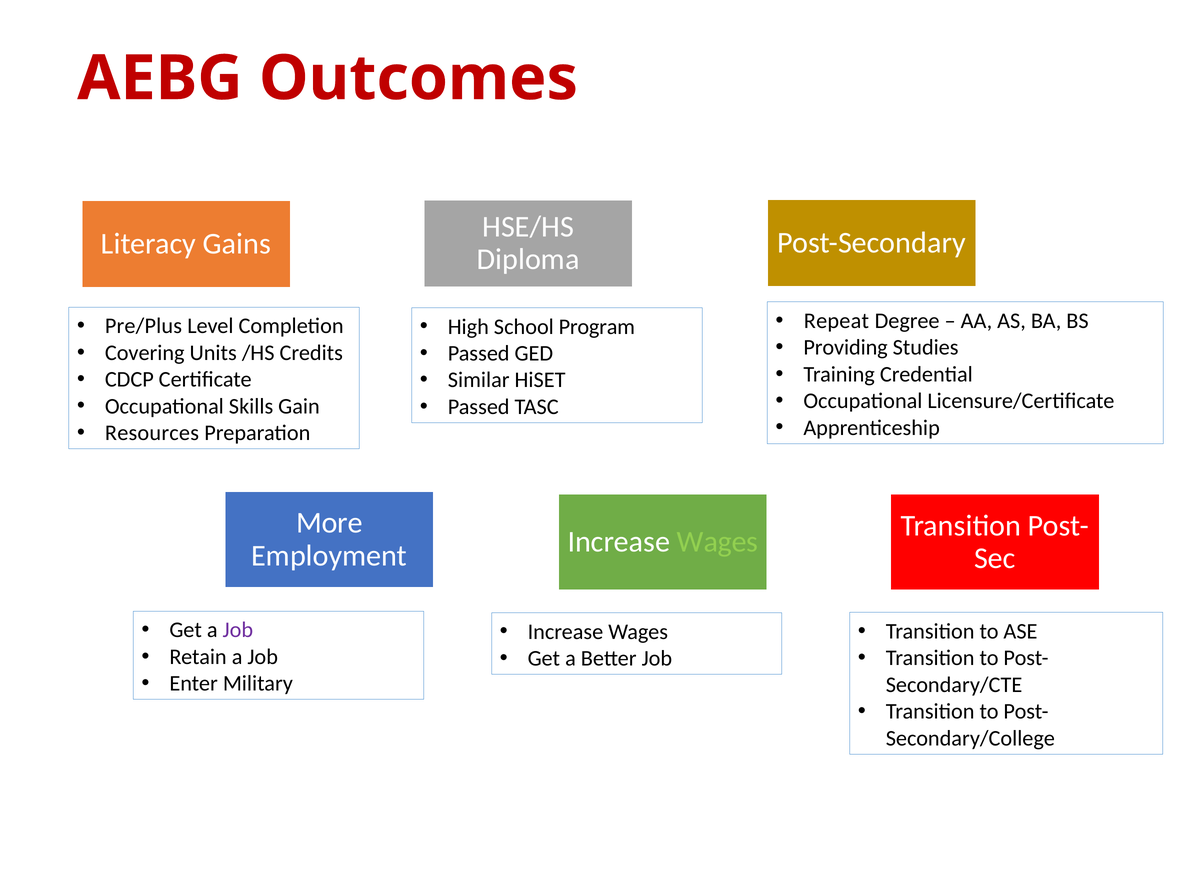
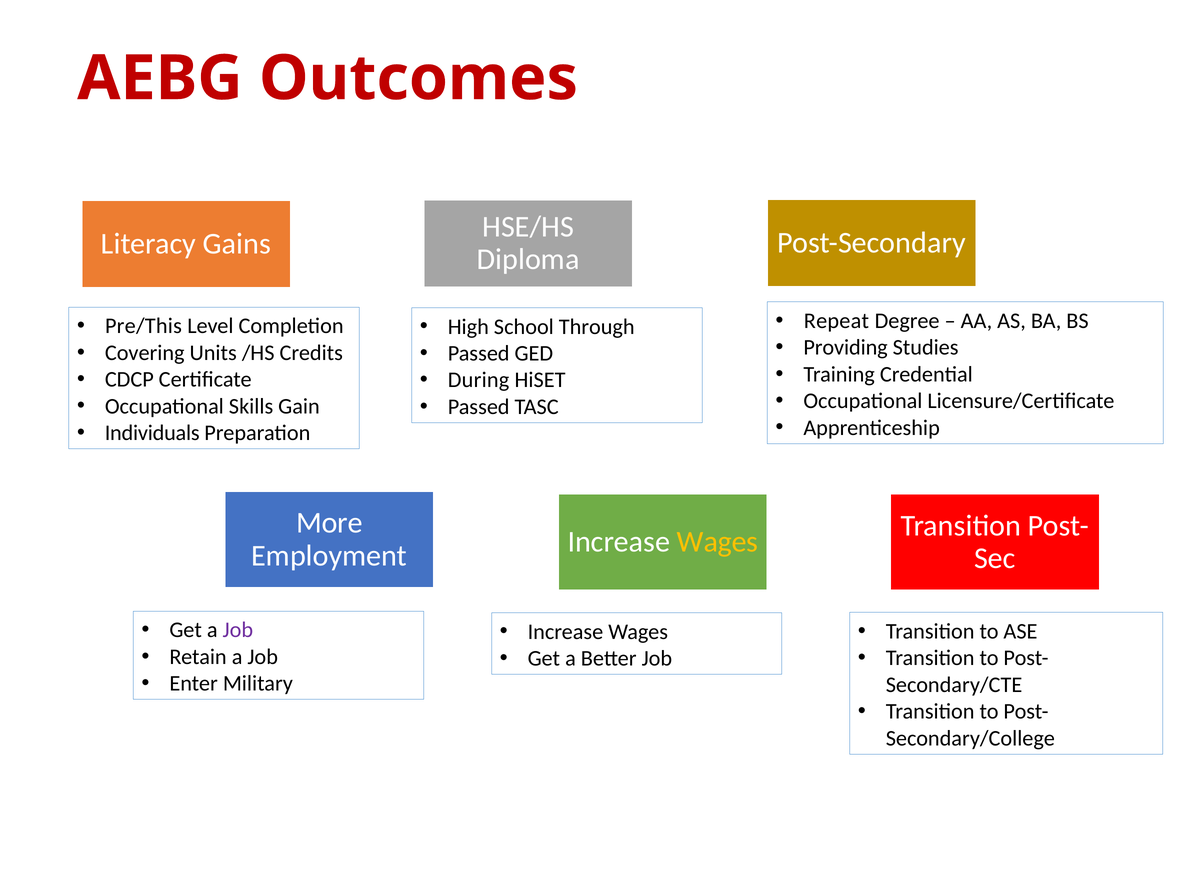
Pre/Plus: Pre/Plus -> Pre/This (143, 326)
Program: Program -> Through (597, 327)
Similar: Similar -> During (479, 380)
Resources: Resources -> Individuals (152, 433)
Wages colour: light green -> yellow (718, 542)
